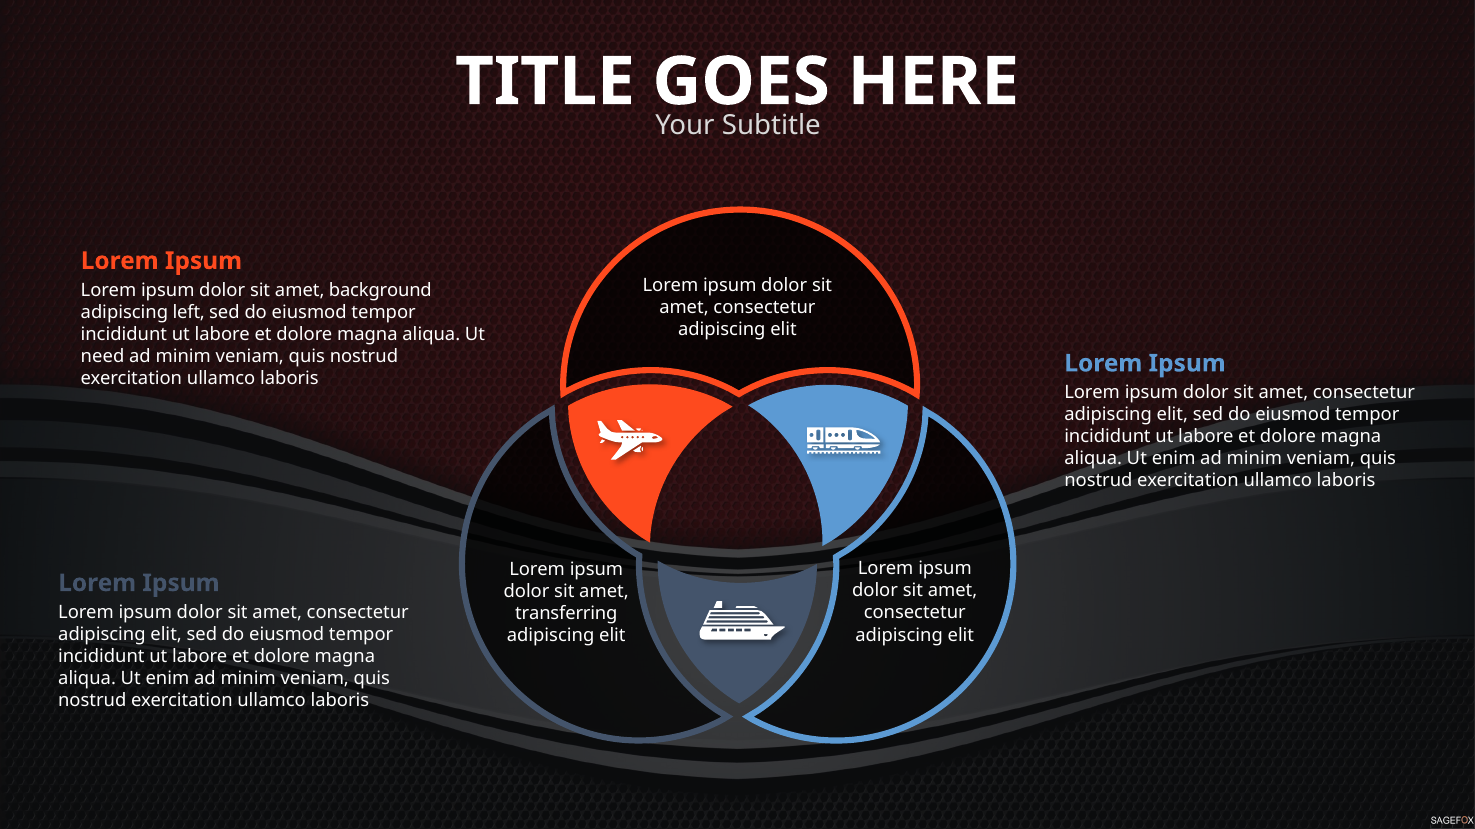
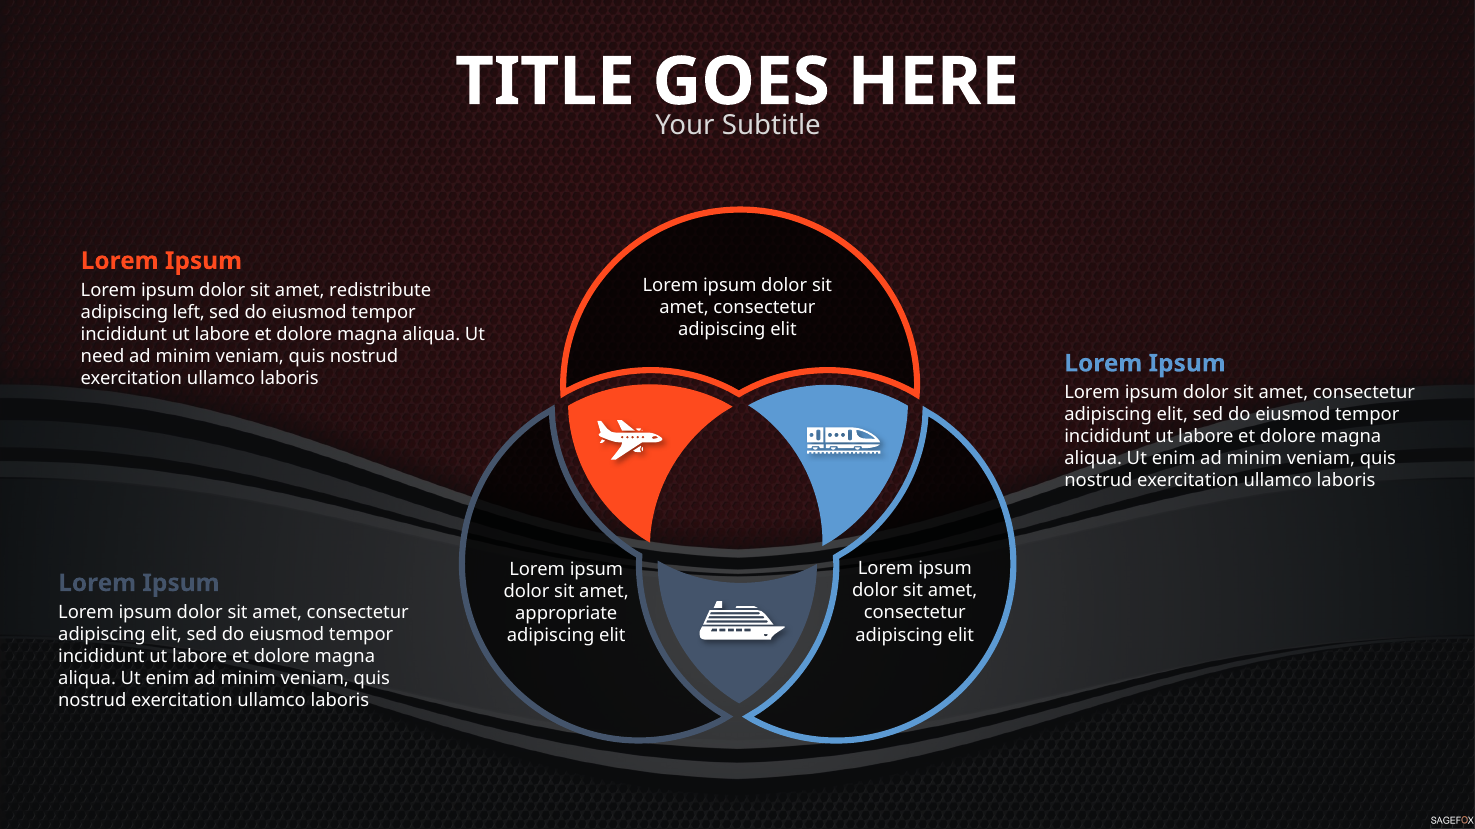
background: background -> redistribute (380, 290)
transferring: transferring -> appropriate (566, 614)
